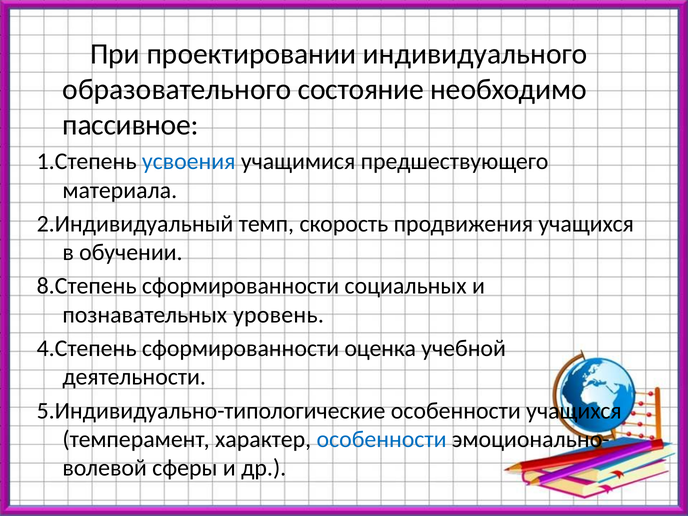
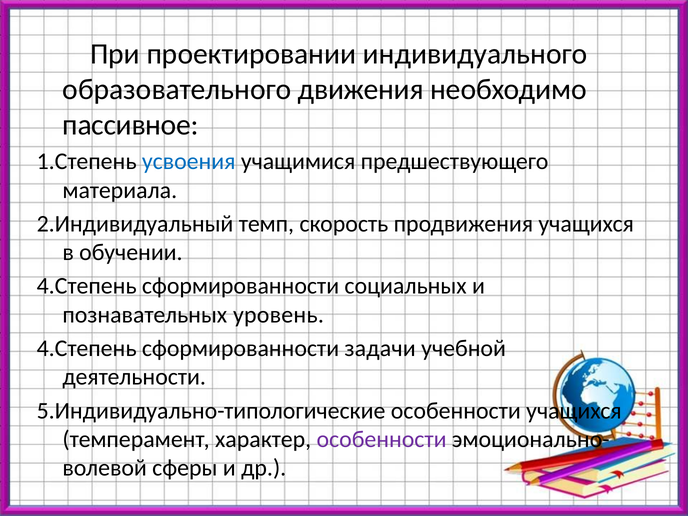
состояние: состояние -> движения (361, 89)
8.Степень: 8.Степень -> 4.Степень (87, 286)
оценка: оценка -> задачи (380, 348)
особенности colour: blue -> purple (382, 439)
